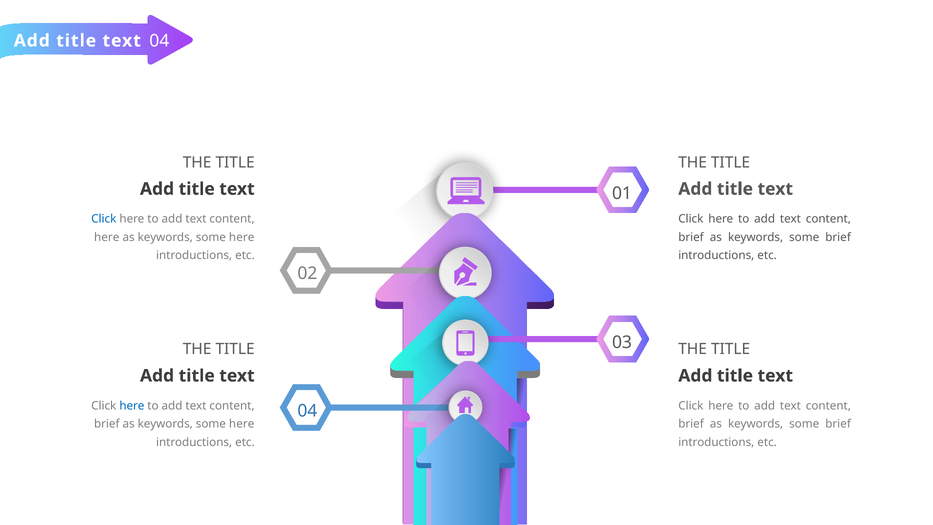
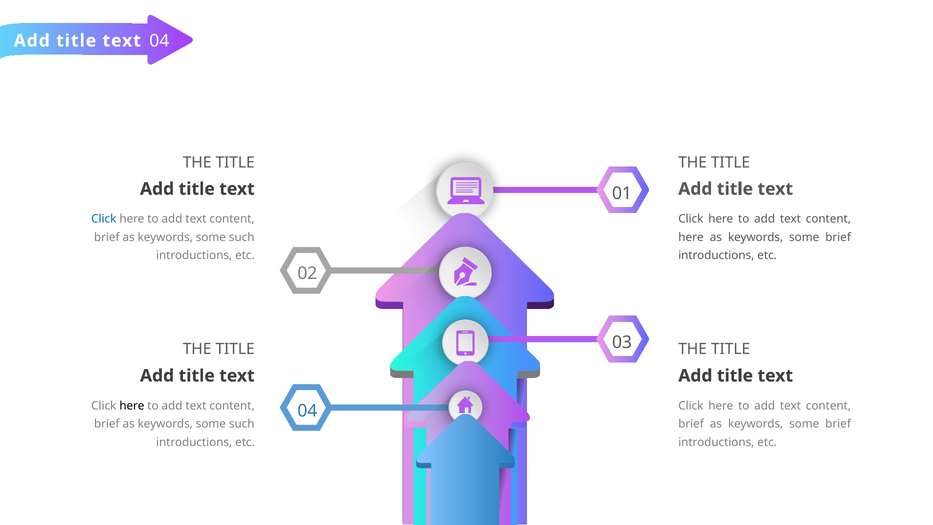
here: here -> brief (107, 237)
here: here -> such (242, 237)
brief: brief -> here (691, 237)
here colour: blue -> black (132, 406)
here: here -> such (242, 424)
